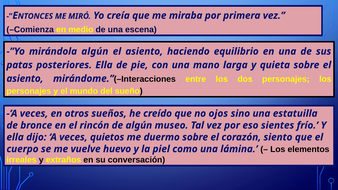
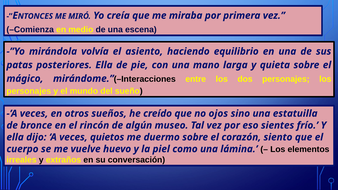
mirándola algún: algún -> volvía (95, 51)
asiento: asiento -> mágico (25, 79)
